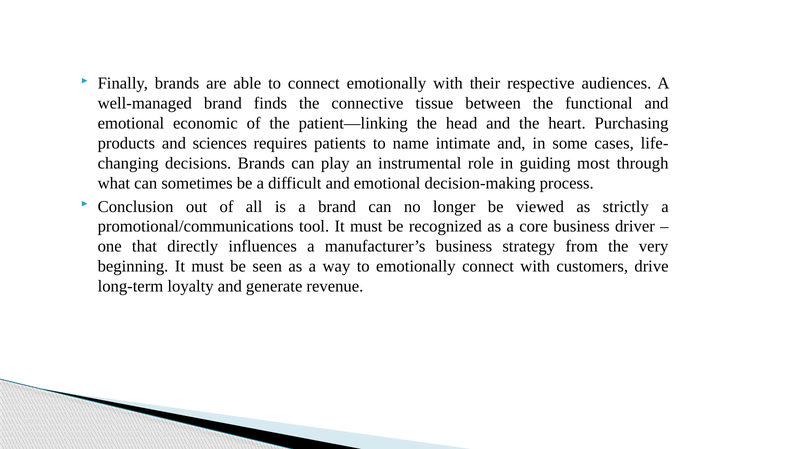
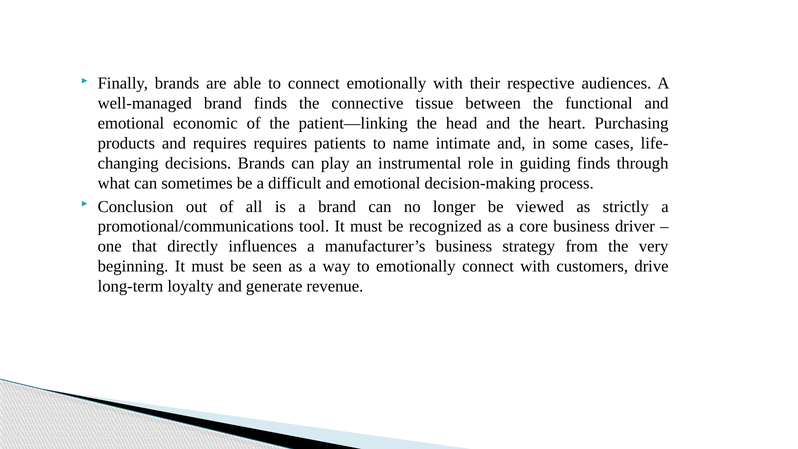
and sciences: sciences -> requires (220, 143)
guiding most: most -> finds (594, 163)
